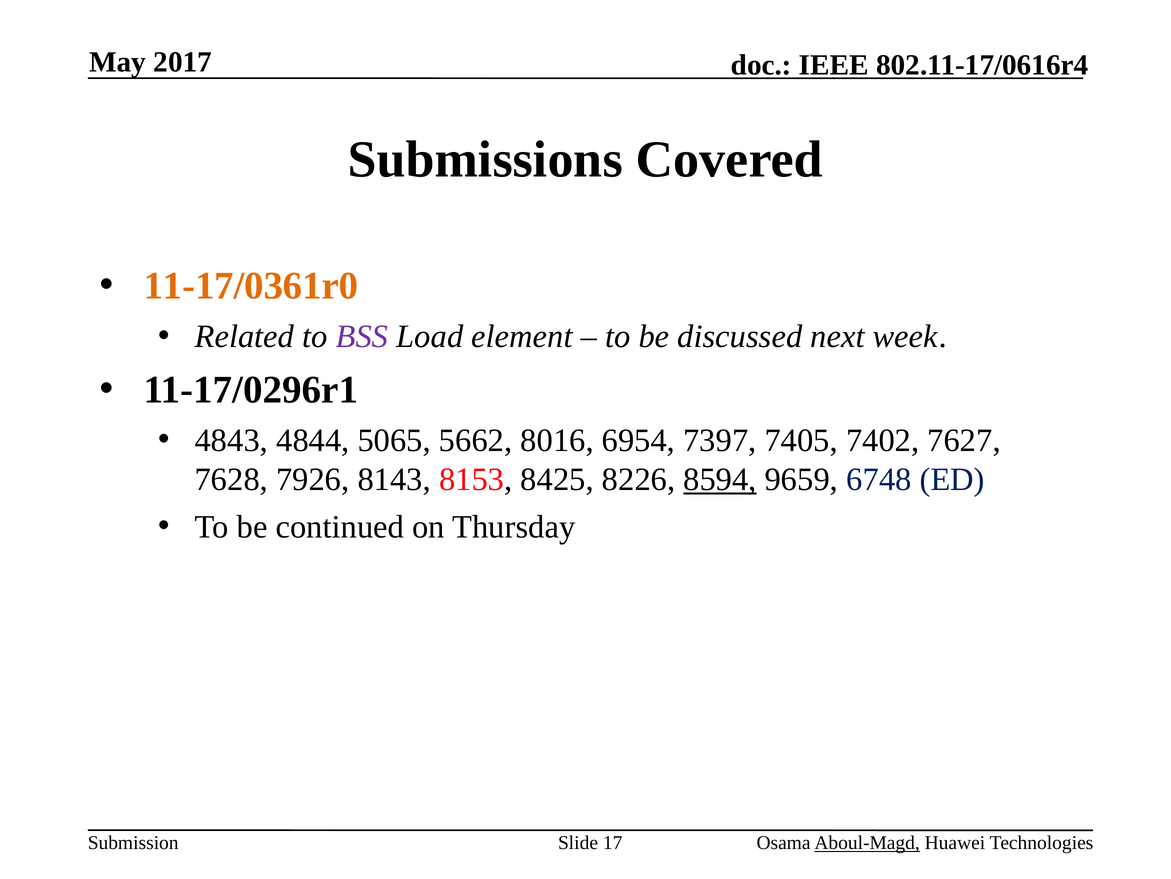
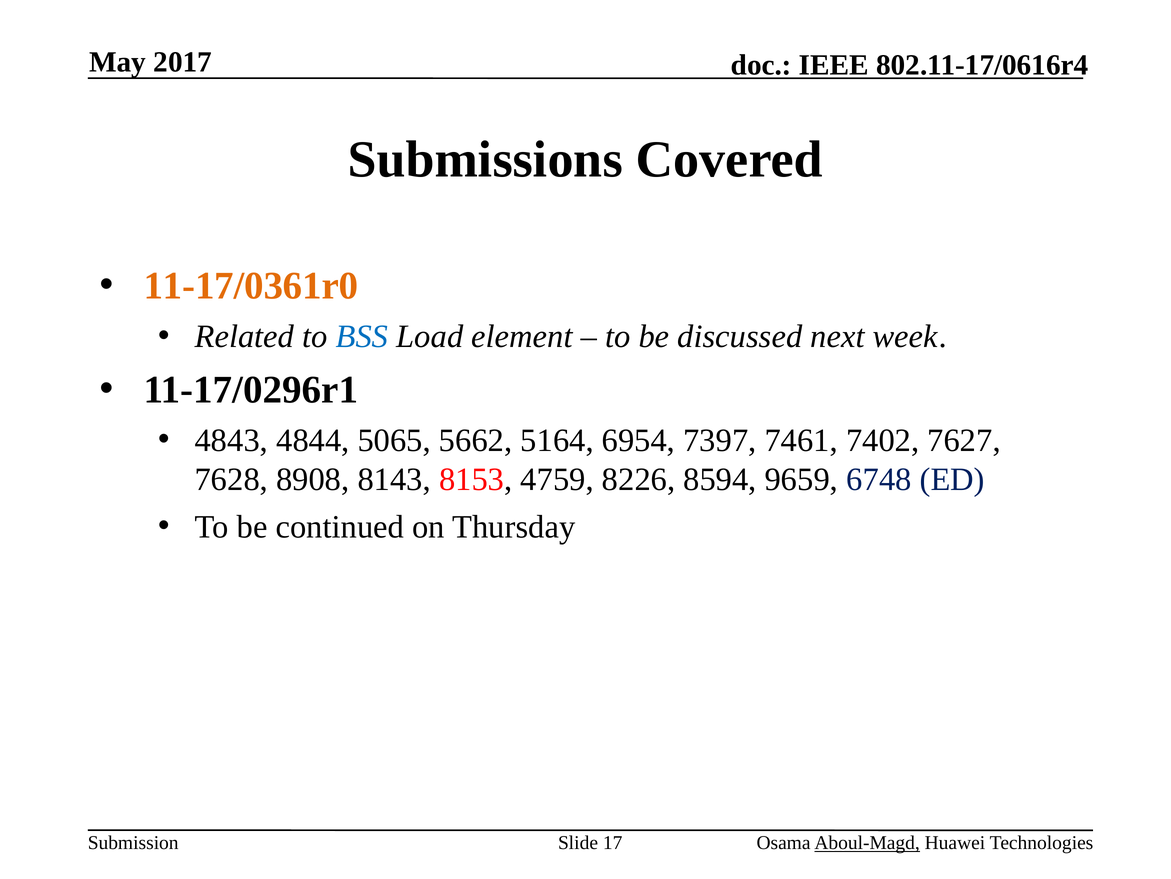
BSS colour: purple -> blue (362, 336)
8016: 8016 -> 5164 (557, 440)
7405: 7405 -> 7461 (801, 440)
7926: 7926 -> 8908 (313, 479)
8425: 8425 -> 4759 (557, 479)
8594 underline: present -> none (720, 479)
